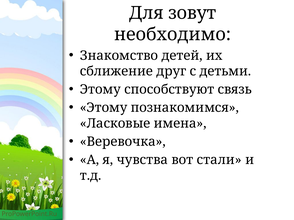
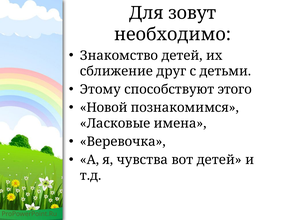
связь: связь -> этого (235, 90)
Этому: Этому -> Новой (104, 108)
вот стали: стали -> детей (219, 160)
